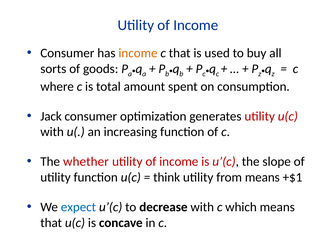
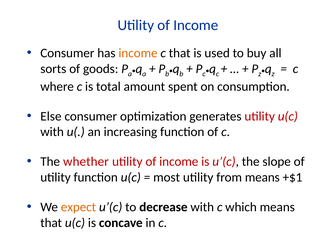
Jack: Jack -> Else (51, 116)
think: think -> most (167, 177)
expect colour: blue -> orange (78, 207)
